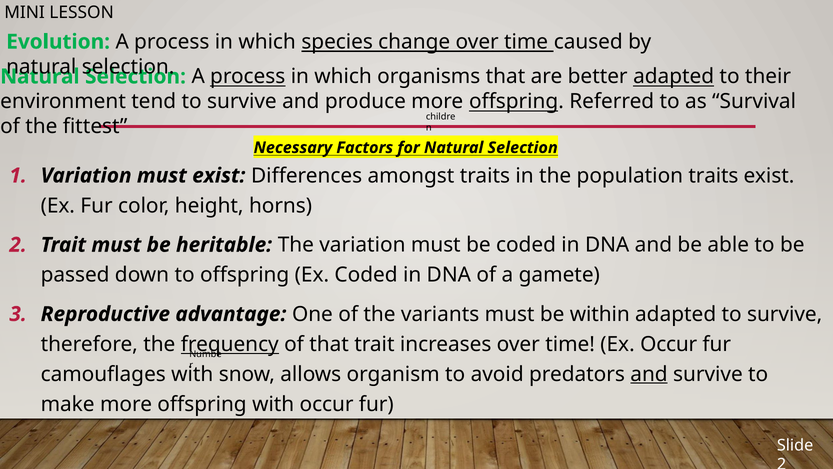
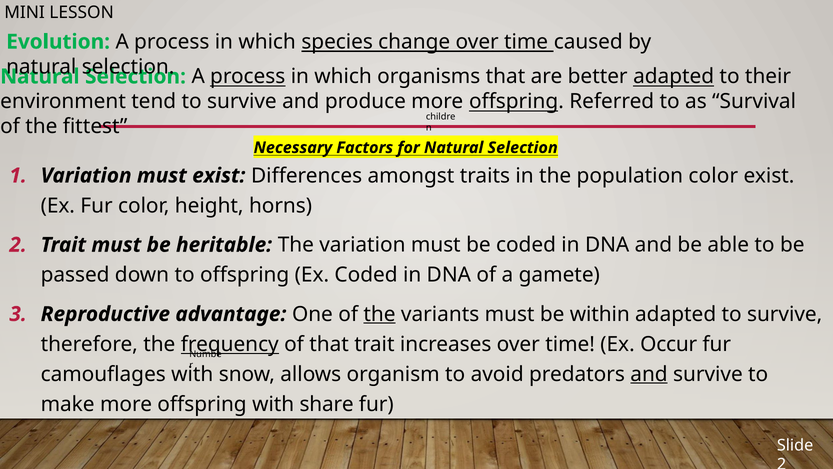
population traits: traits -> color (713, 175)
the underline: none -> present (379, 314)
with occur: occur -> share (327, 404)
